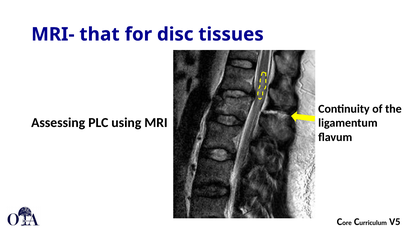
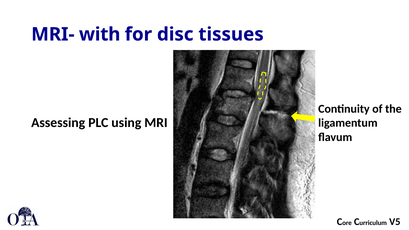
that: that -> with (100, 34)
